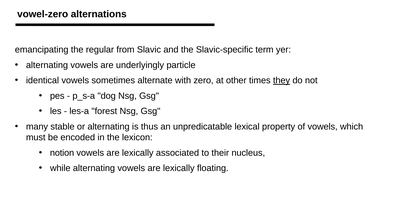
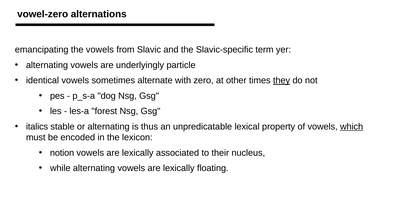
the regular: regular -> vowels (100, 50)
many: many -> italics (37, 126)
which underline: none -> present (352, 126)
